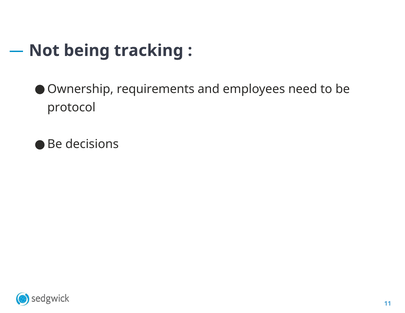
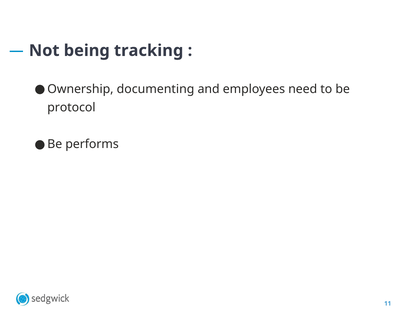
requirements: requirements -> documenting (156, 89)
decisions: decisions -> performs (92, 144)
